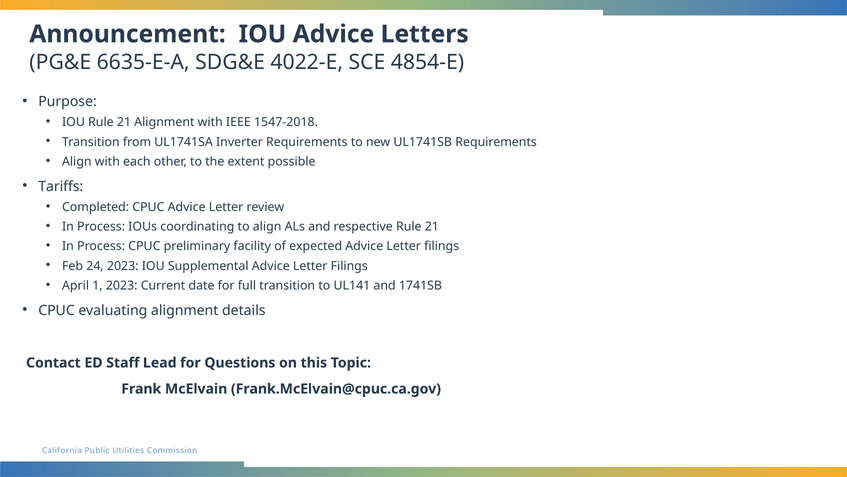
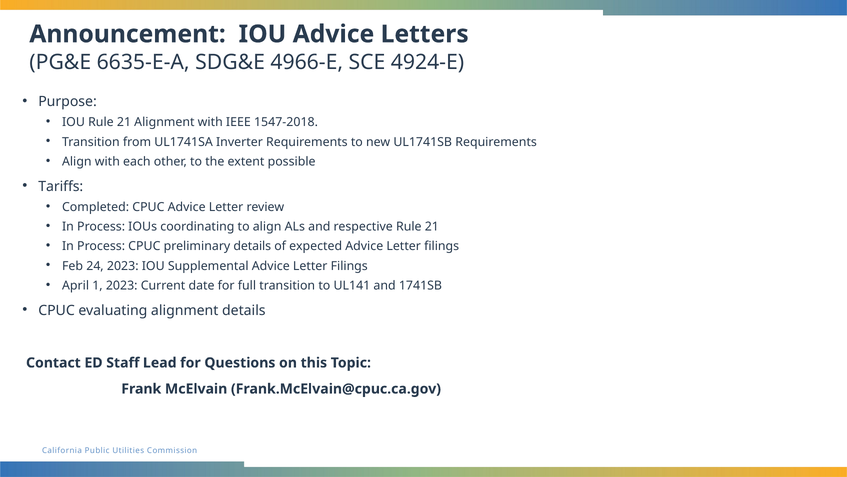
4022-E: 4022-E -> 4966-E (307, 62)
4854-E: 4854-E -> 4924-E (427, 62)
preliminary facility: facility -> details (252, 246)
